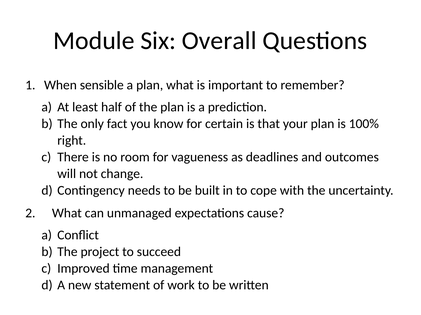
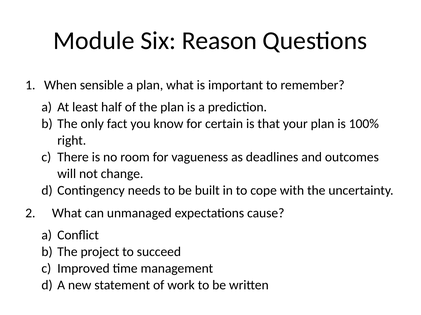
Overall: Overall -> Reason (219, 41)
